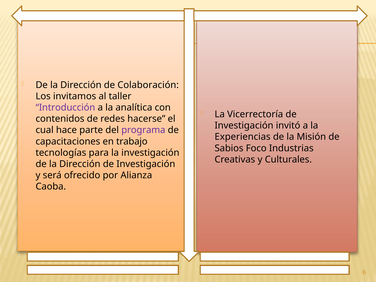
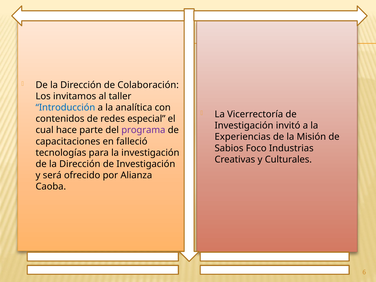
Introducción colour: purple -> blue (65, 108)
hacerse: hacerse -> especial (146, 119)
trabajo: trabajo -> falleció (132, 141)
